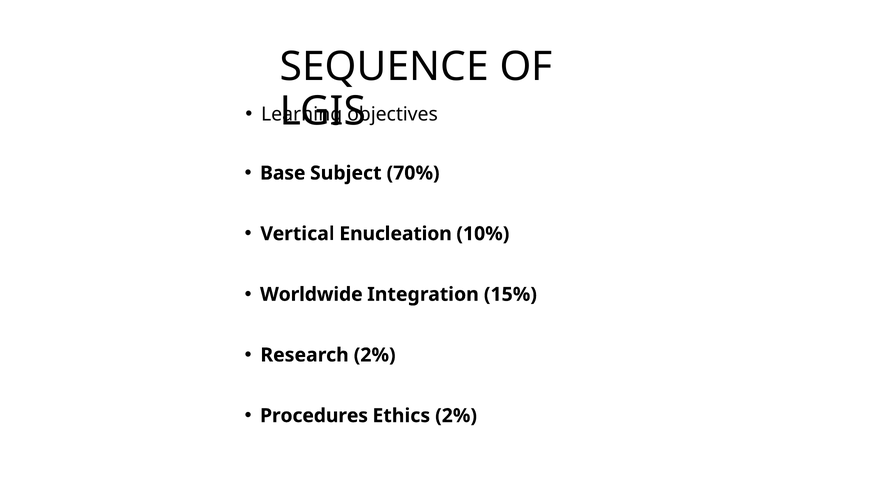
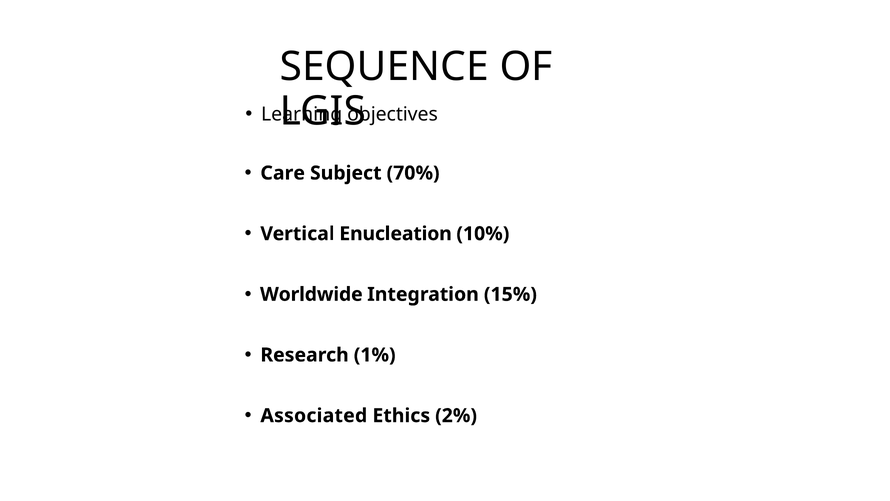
Base: Base -> Care (283, 173)
Research 2%: 2% -> 1% (375, 355)
Procedures: Procedures -> Associated (314, 415)
